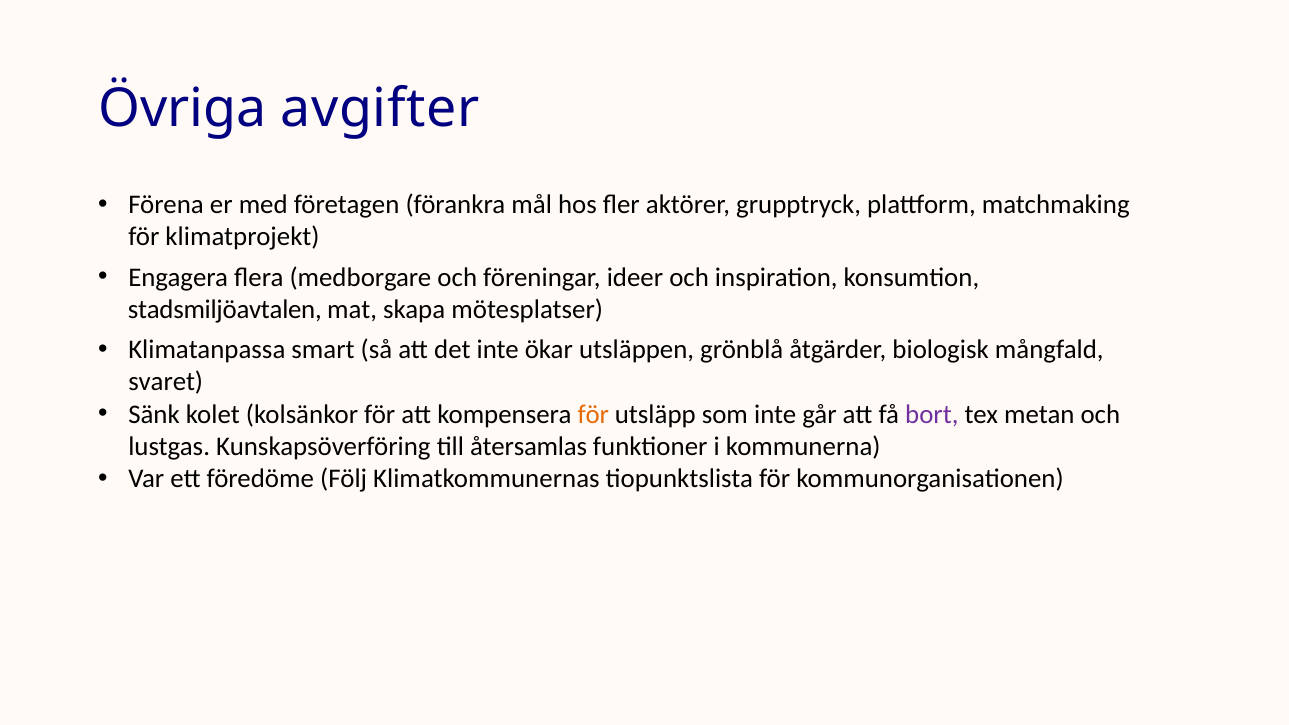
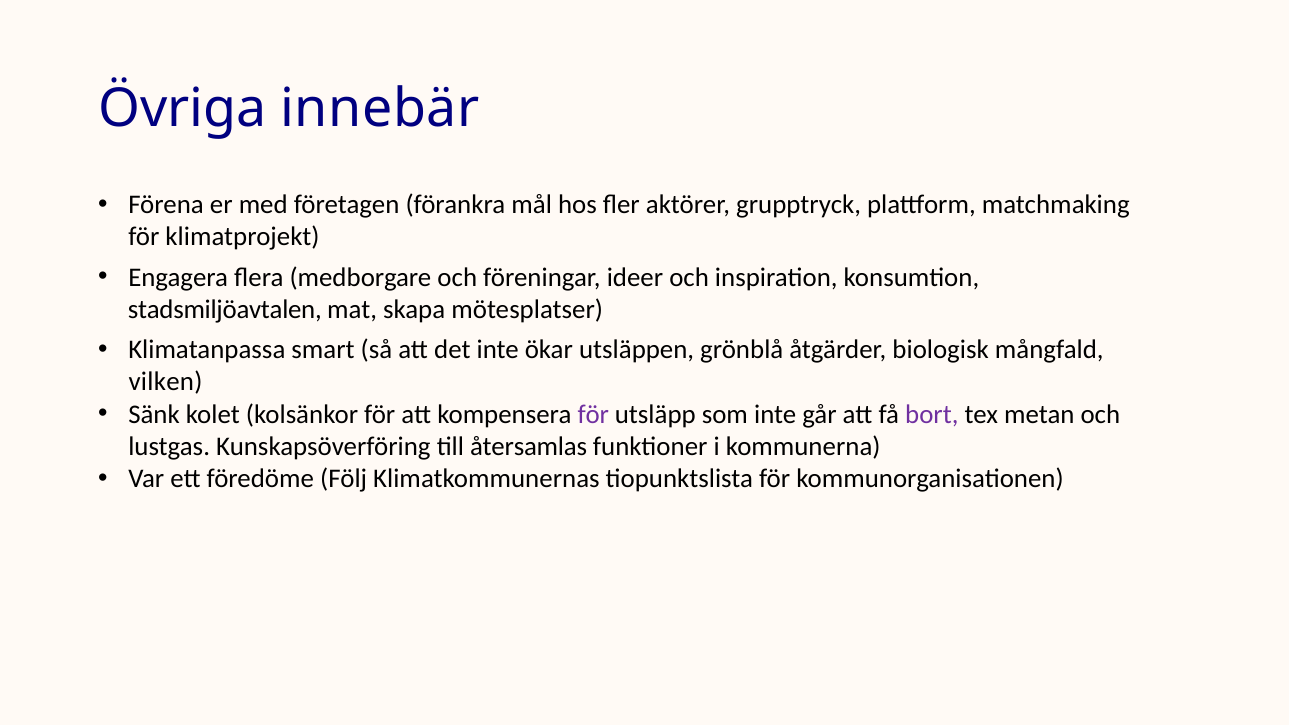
avgifter: avgifter -> innebär (380, 108)
svaret: svaret -> vilken (166, 382)
för colour: orange -> purple (593, 414)
